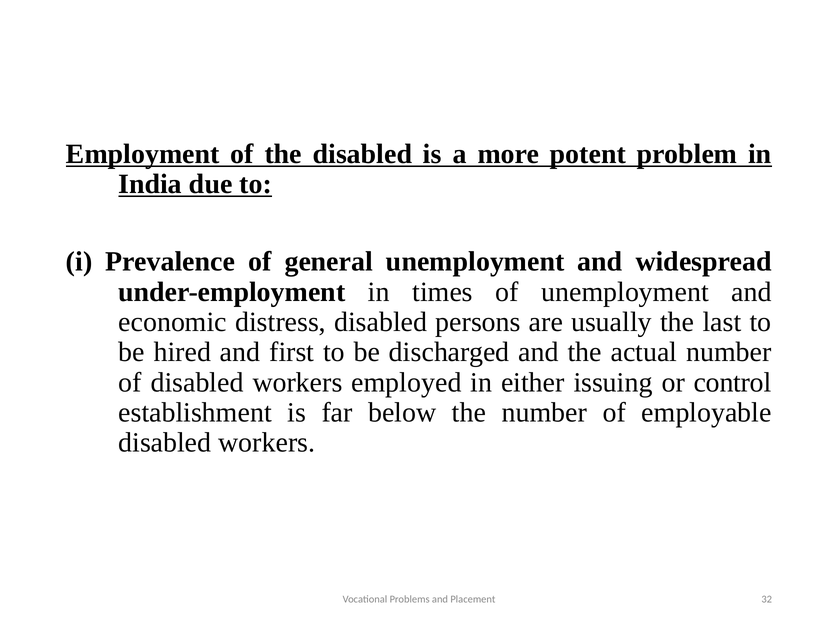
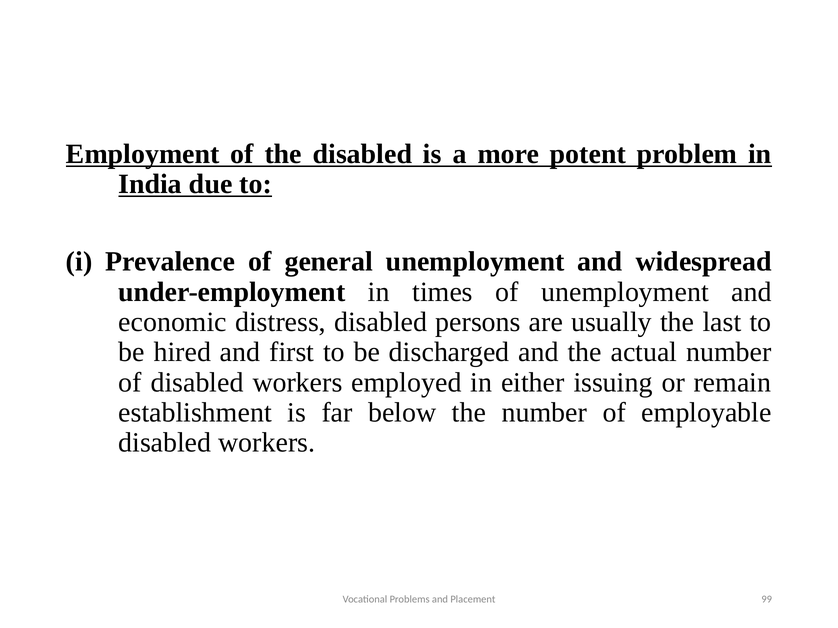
control: control -> remain (732, 383)
32: 32 -> 99 (767, 600)
